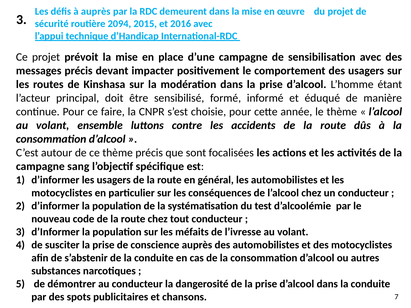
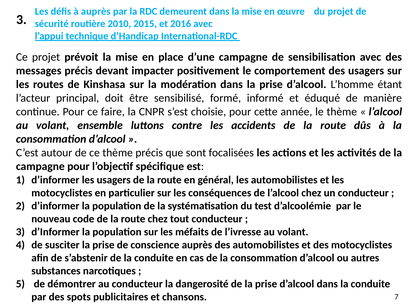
2094: 2094 -> 2010 (119, 24)
campagne sang: sang -> pour (78, 167)
